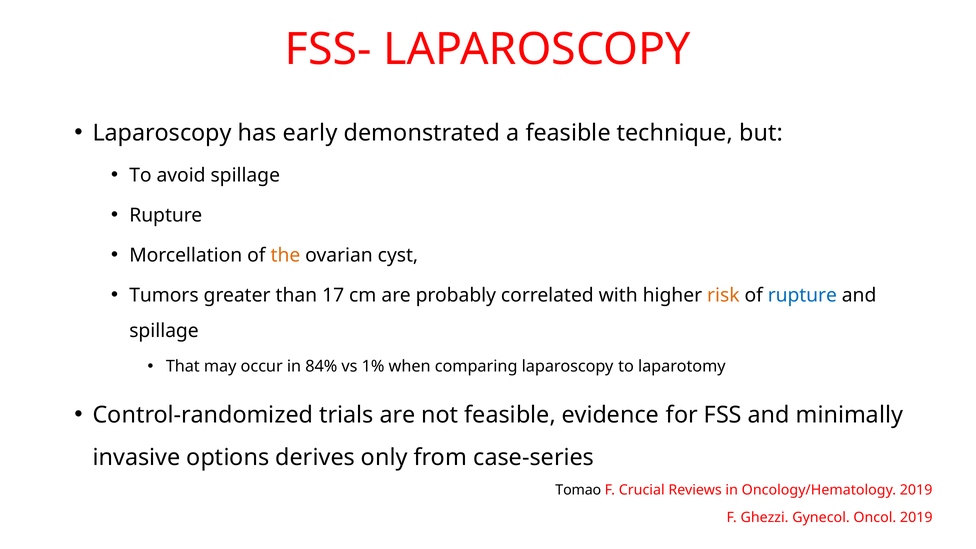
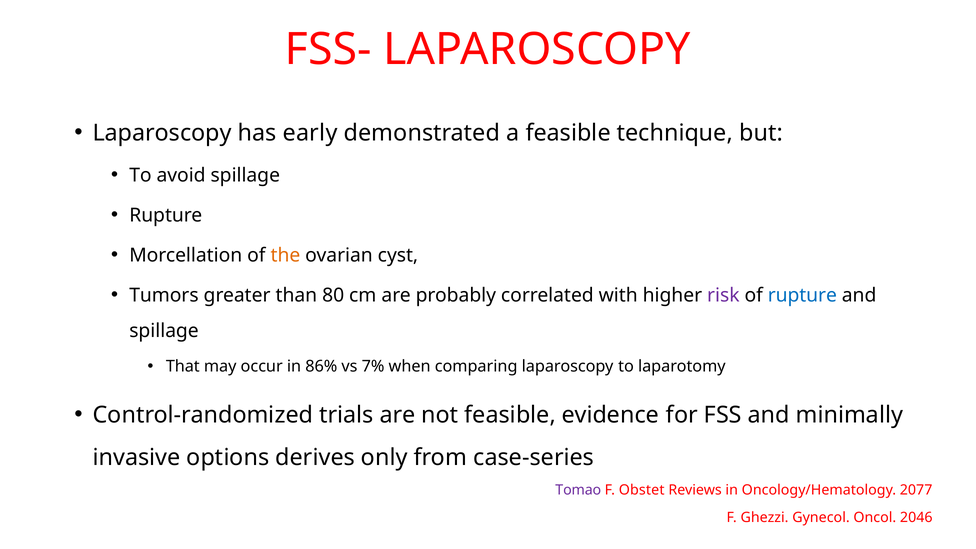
17: 17 -> 80 (333, 295)
risk colour: orange -> purple (723, 295)
84%: 84% -> 86% (321, 367)
1%: 1% -> 7% (373, 367)
Tomao colour: black -> purple (578, 490)
Crucial: Crucial -> Obstet (642, 490)
Oncology/Hematology 2019: 2019 -> 2077 (916, 490)
Oncol 2019: 2019 -> 2046 (916, 518)
